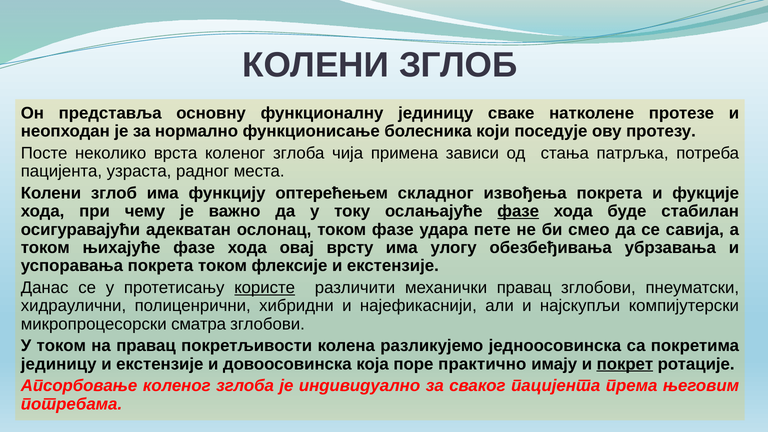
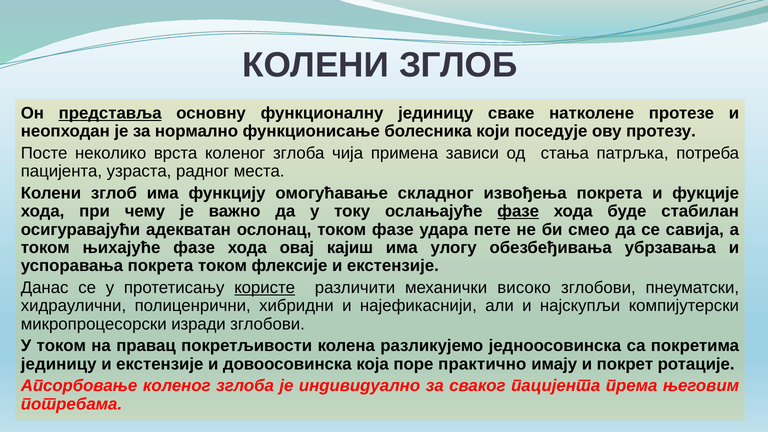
представља underline: none -> present (110, 113)
оптерећењем: оптерећењем -> омогућавање (332, 193)
врсту: врсту -> кајиш (350, 248)
механички правац: правац -> високо (524, 288)
сматра: сматра -> изради (199, 324)
покрет underline: present -> none (625, 364)
